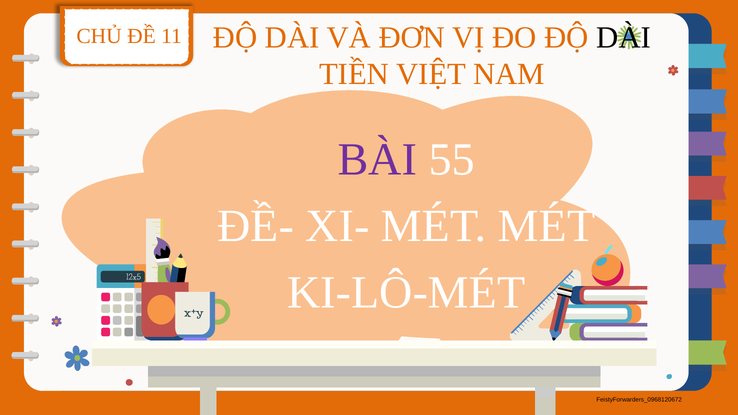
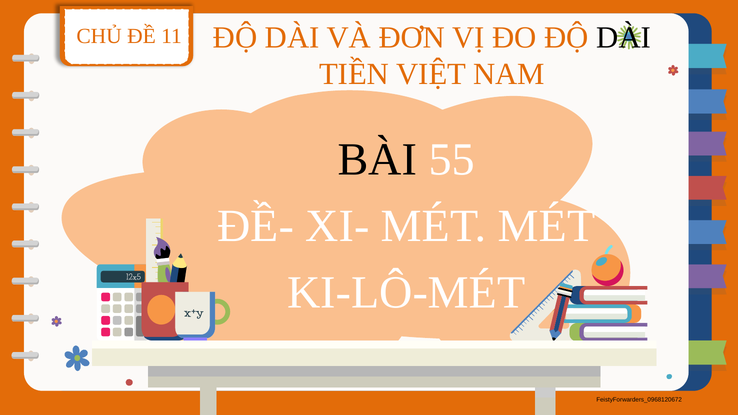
BÀI colour: purple -> black (377, 160)
